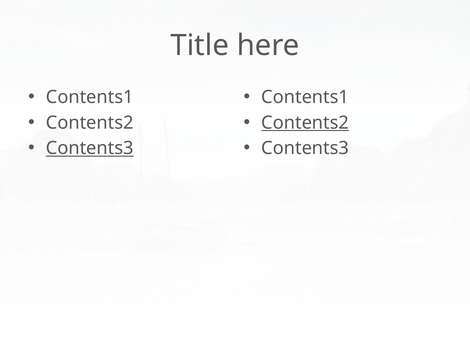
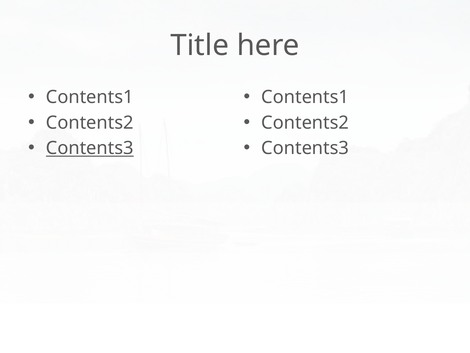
Contents2 underline: present -> none (305, 122)
